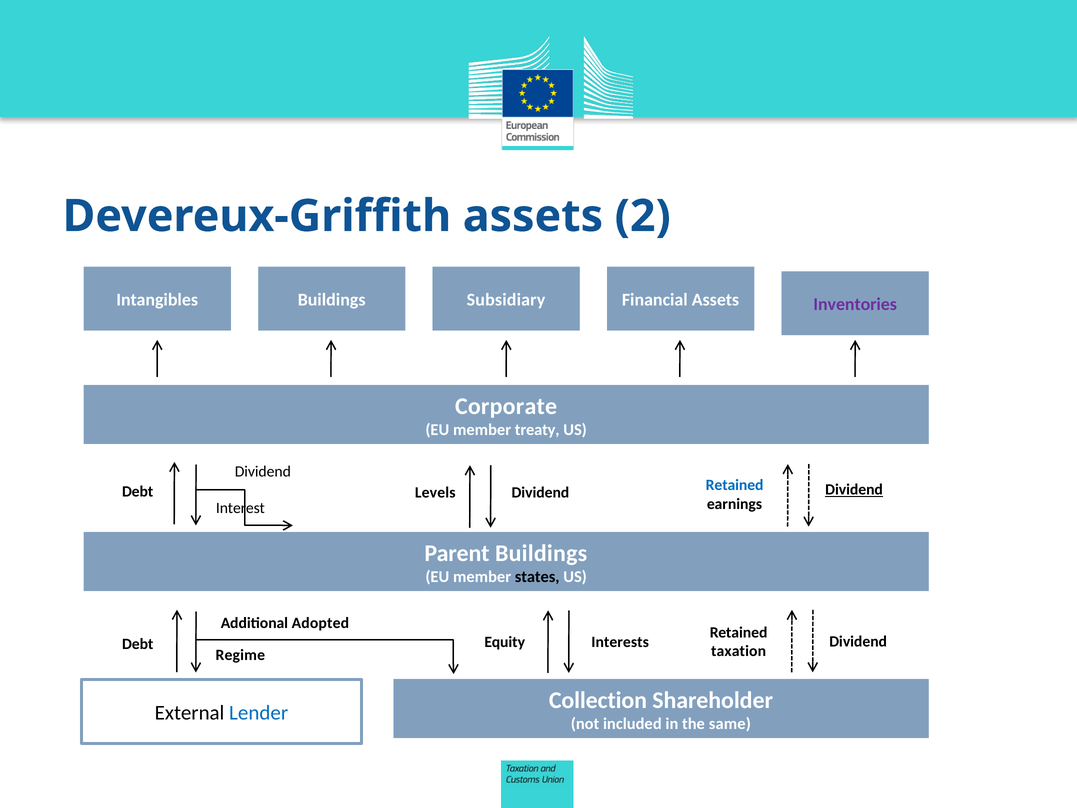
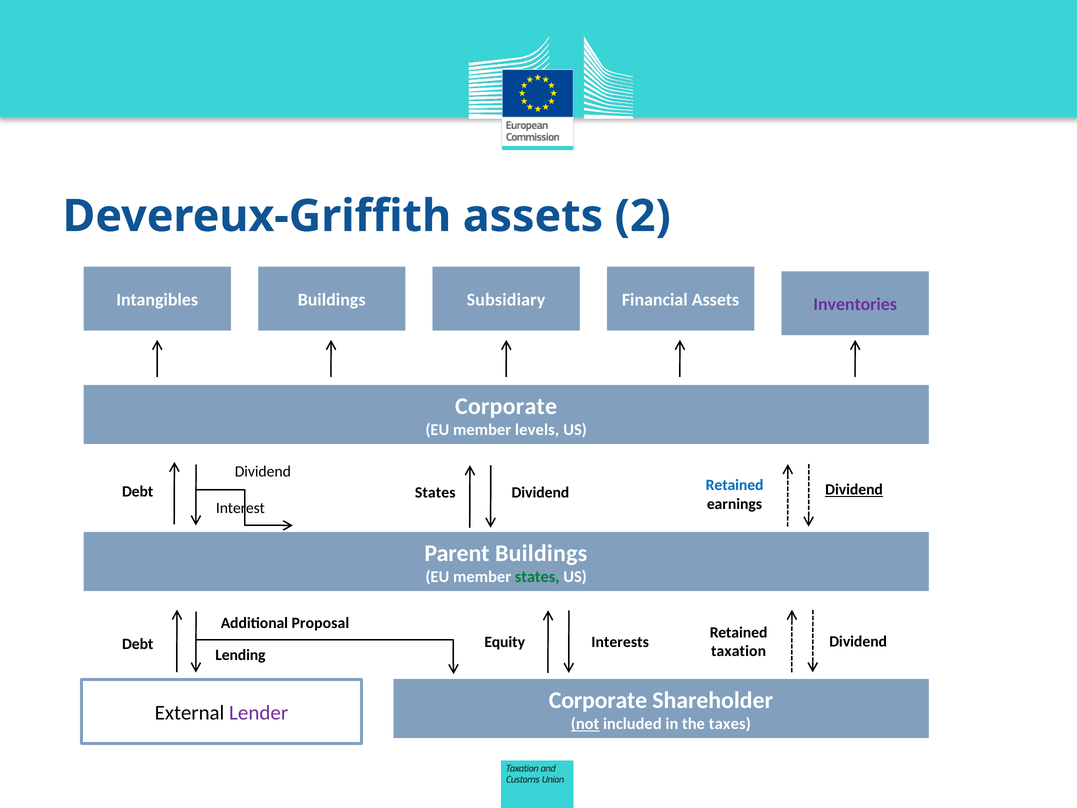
treaty: treaty -> levels (537, 430)
Levels: Levels -> States (435, 492)
states colour: black -> green (537, 577)
Adopted: Adopted -> Proposal (320, 623)
Regime: Regime -> Lending (240, 655)
Collection: Collection -> Corporate (598, 700)
Lender colour: blue -> purple (259, 713)
not underline: none -> present (585, 724)
same: same -> taxes (730, 724)
